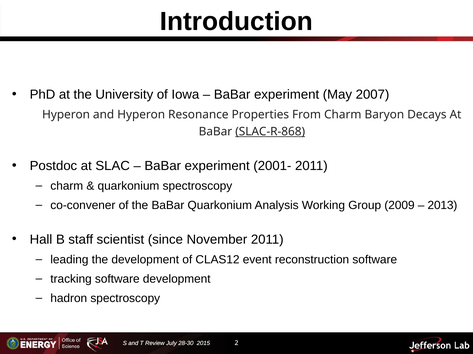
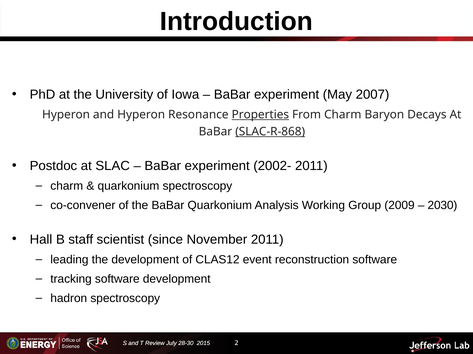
Properties underline: none -> present (260, 115)
2001-: 2001- -> 2002- (272, 166)
2013: 2013 -> 2030 (442, 206)
